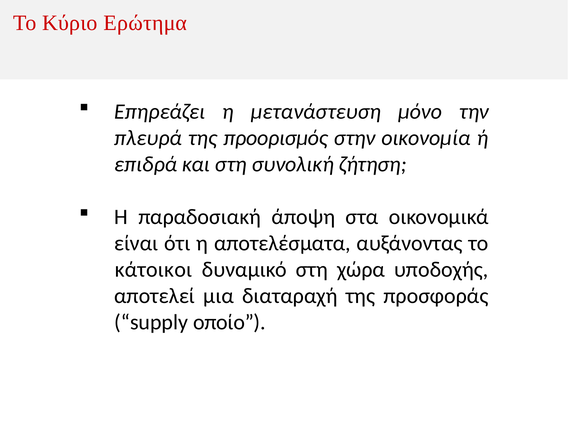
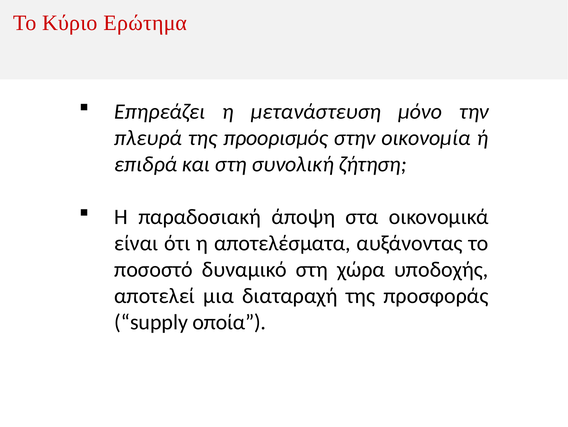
κάτοικοι: κάτοικοι -> ποσοστό (154, 269)
οποίο: οποίο -> οποία (229, 322)
